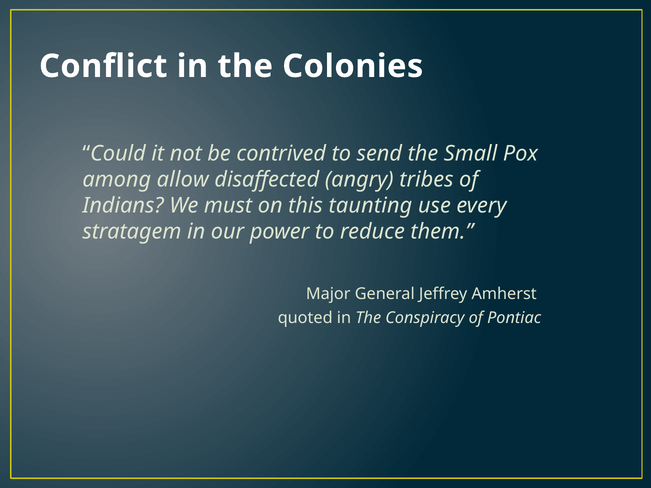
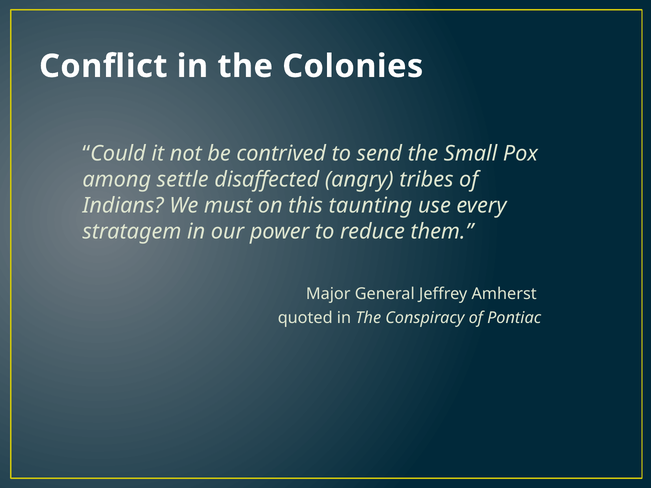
allow: allow -> settle (183, 179)
